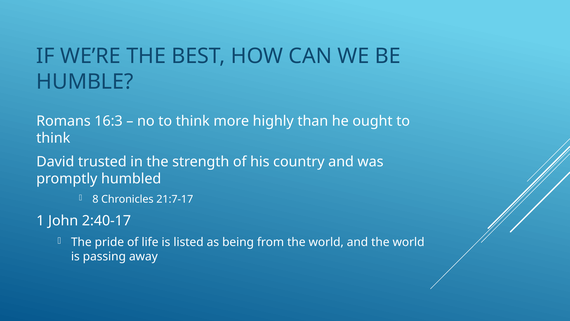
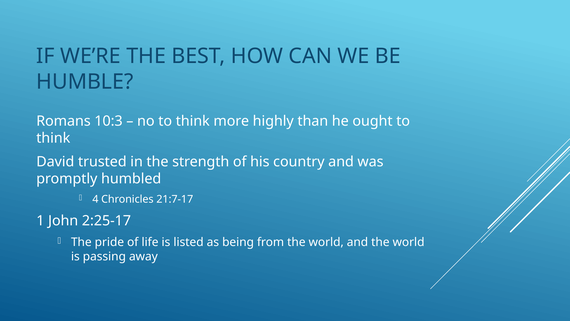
16:3: 16:3 -> 10:3 (109, 121)
8: 8 -> 4 (95, 199)
2:40-17: 2:40-17 -> 2:25-17 (106, 221)
